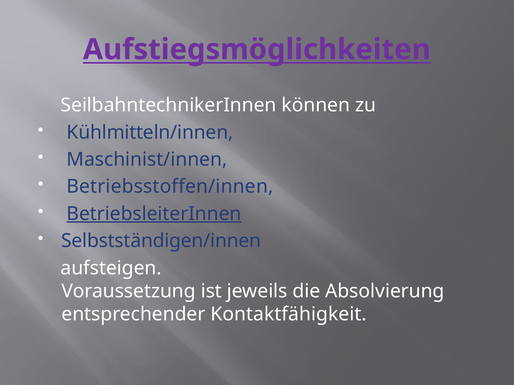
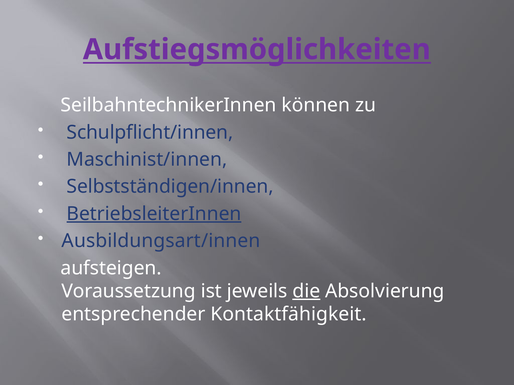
Kühlmitteln/innen: Kühlmitteln/innen -> Schulpflicht/innen (150, 133)
Betriebsstoffen/innen: Betriebsstoffen/innen -> Selbstständigen/innen (170, 187)
Selbstständigen/innen: Selbstständigen/innen -> Ausbildungsart/innen (161, 241)
die underline: none -> present (306, 291)
